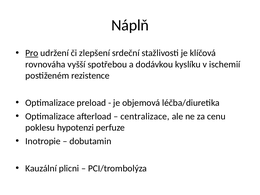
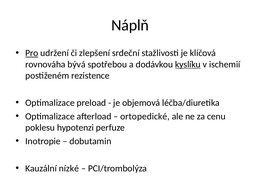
vyšší: vyšší -> bývá (77, 64)
kyslíku underline: none -> present (188, 64)
centralizace: centralizace -> ortopedické (145, 116)
plicni: plicni -> nízké (69, 168)
